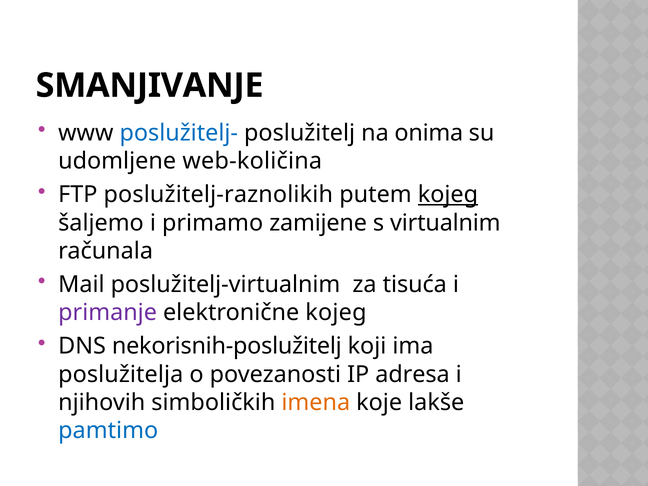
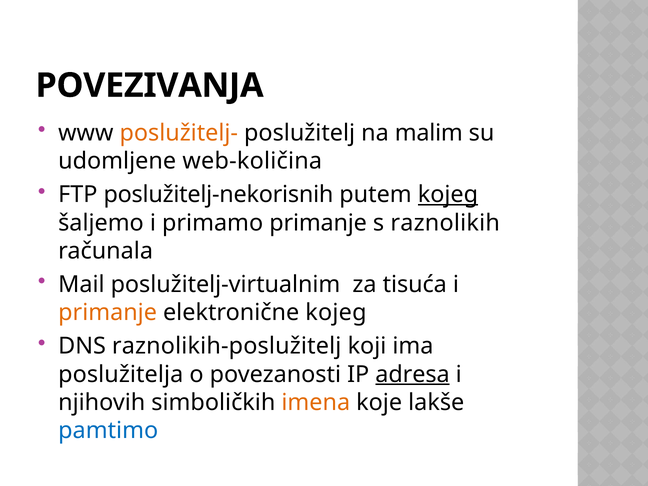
SMANJIVANJE: SMANJIVANJE -> POVEZIVANJA (150, 86)
poslužitelj- colour: blue -> orange (179, 133)
onima: onima -> malim (429, 133)
poslužitelj-raznolikih: poslužitelj-raznolikih -> poslužitelj-nekorisnih (218, 195)
primamo zamijene: zamijene -> primanje (318, 223)
virtualnim: virtualnim -> raznolikih (445, 223)
primanje colour: purple -> orange (108, 313)
nekorisnih-poslužitelj: nekorisnih-poslužitelj -> raznolikih-poslužitelj (227, 346)
adresa underline: none -> present (413, 374)
